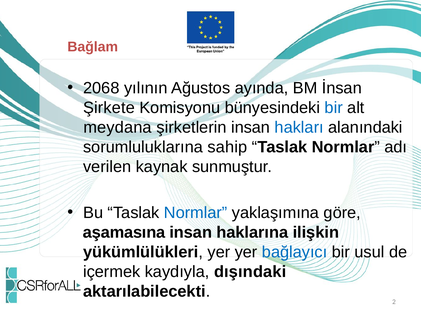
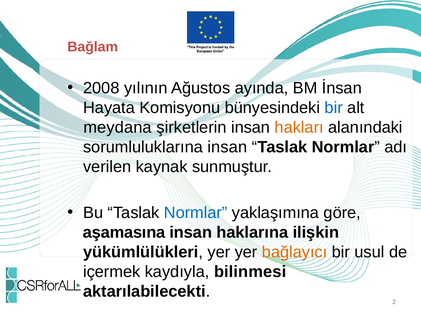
2068: 2068 -> 2008 (101, 88)
Şirkete: Şirkete -> Hayata (109, 108)
hakları colour: blue -> orange (299, 127)
sorumluluklarına sahip: sahip -> insan (227, 147)
bağlayıcı colour: blue -> orange (295, 252)
dışındaki: dışındaki -> bilinmesi (250, 272)
